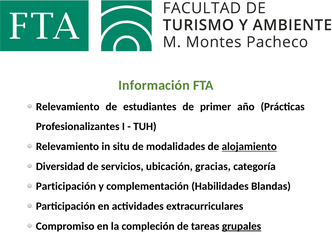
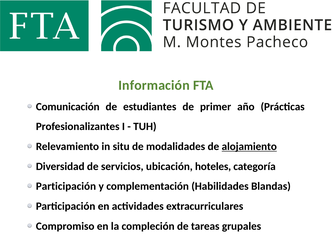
Relevamiento: Relevamiento -> Comunicación (68, 107)
gracias: gracias -> hoteles (213, 166)
grupales underline: present -> none (242, 226)
